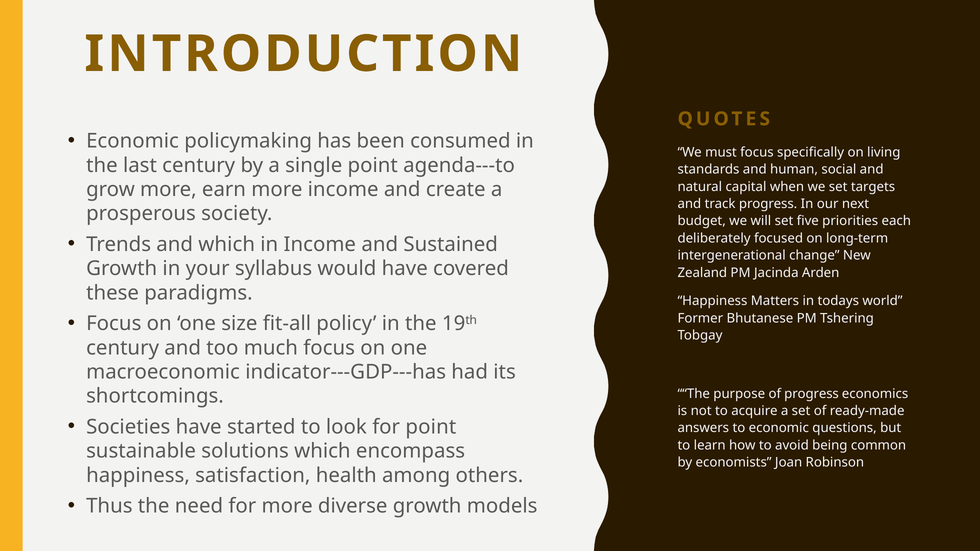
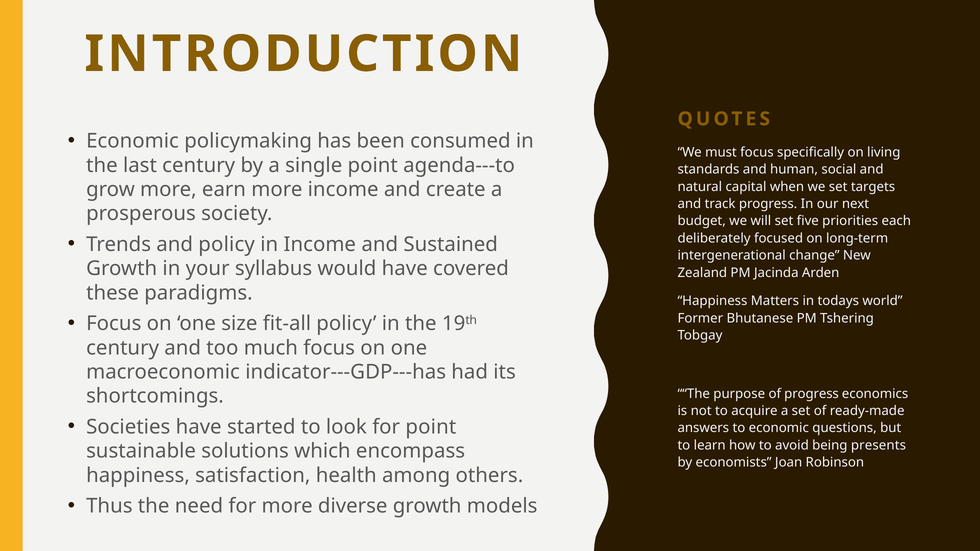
and which: which -> policy (227, 245)
common: common -> presents (878, 445)
